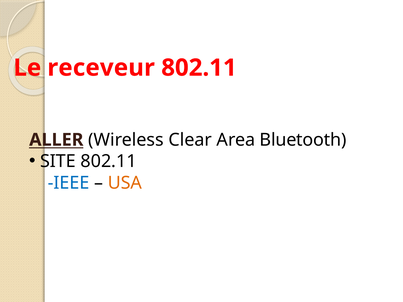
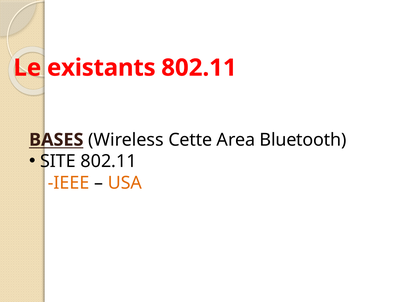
receveur: receveur -> existants (101, 68)
ALLER: ALLER -> BASES (56, 140)
Clear: Clear -> Cette (190, 140)
IEEE colour: blue -> orange (69, 183)
